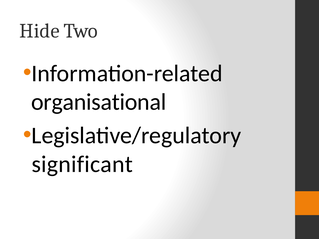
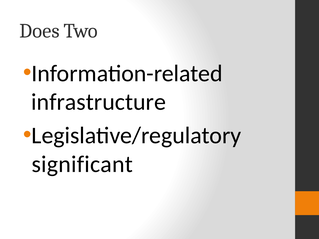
Hide: Hide -> Does (39, 31)
organisational: organisational -> infrastructure (99, 102)
